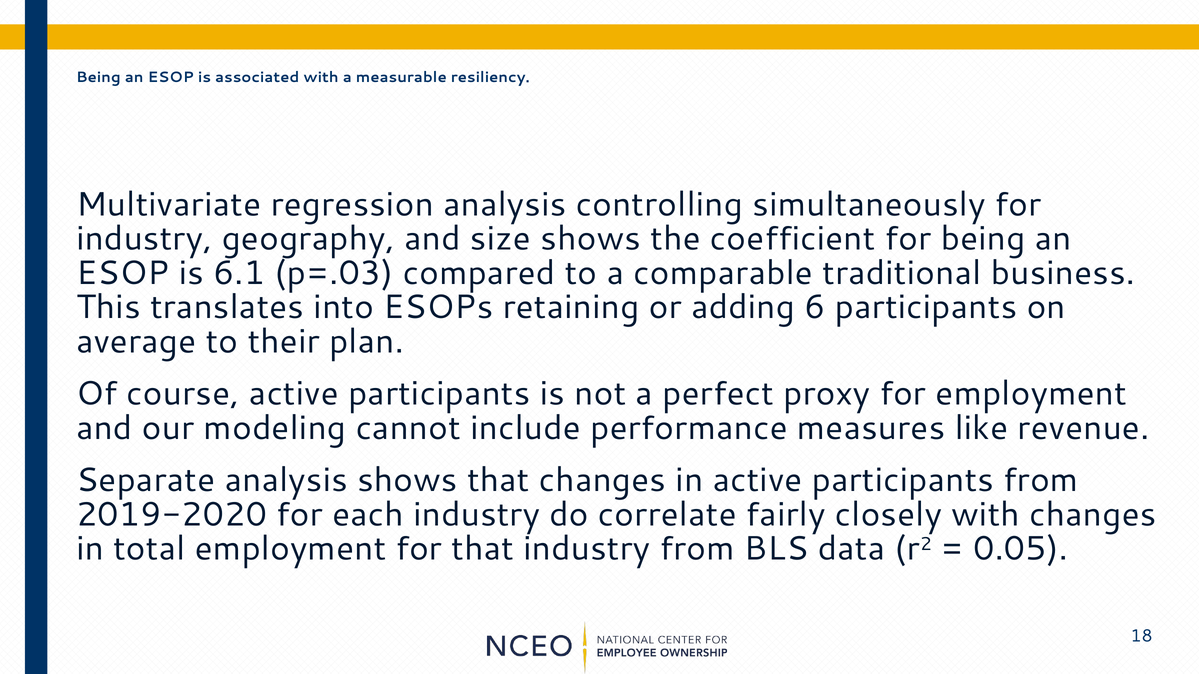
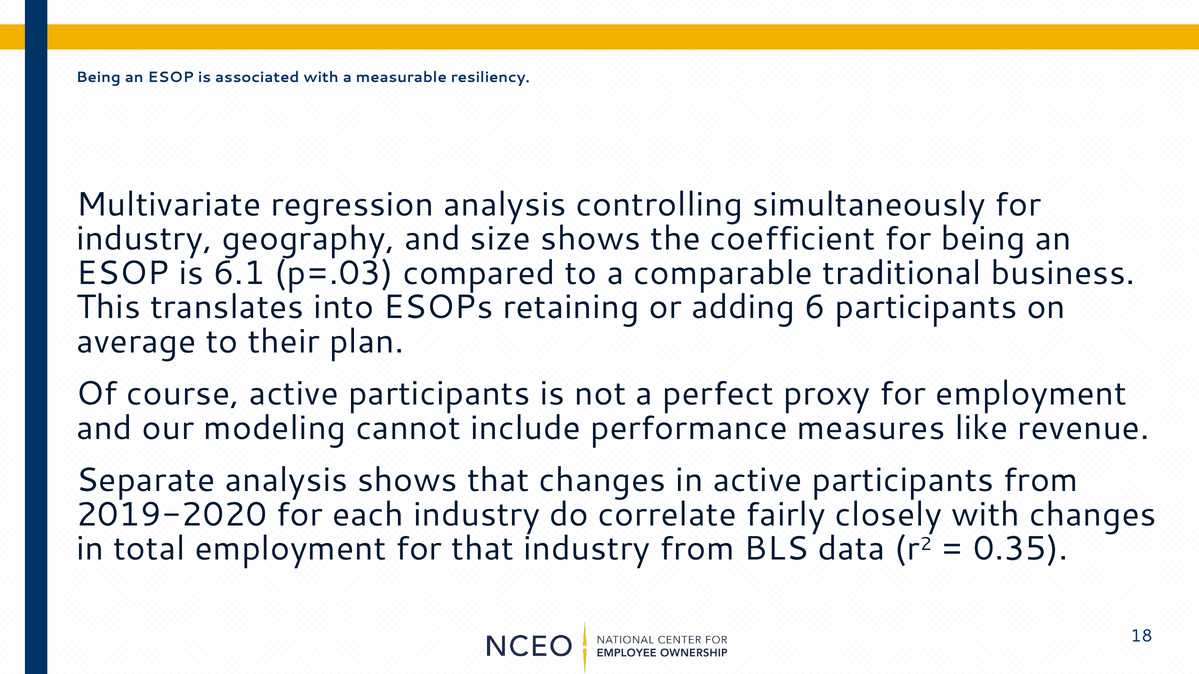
0.05: 0.05 -> 0.35 (1021, 549)
